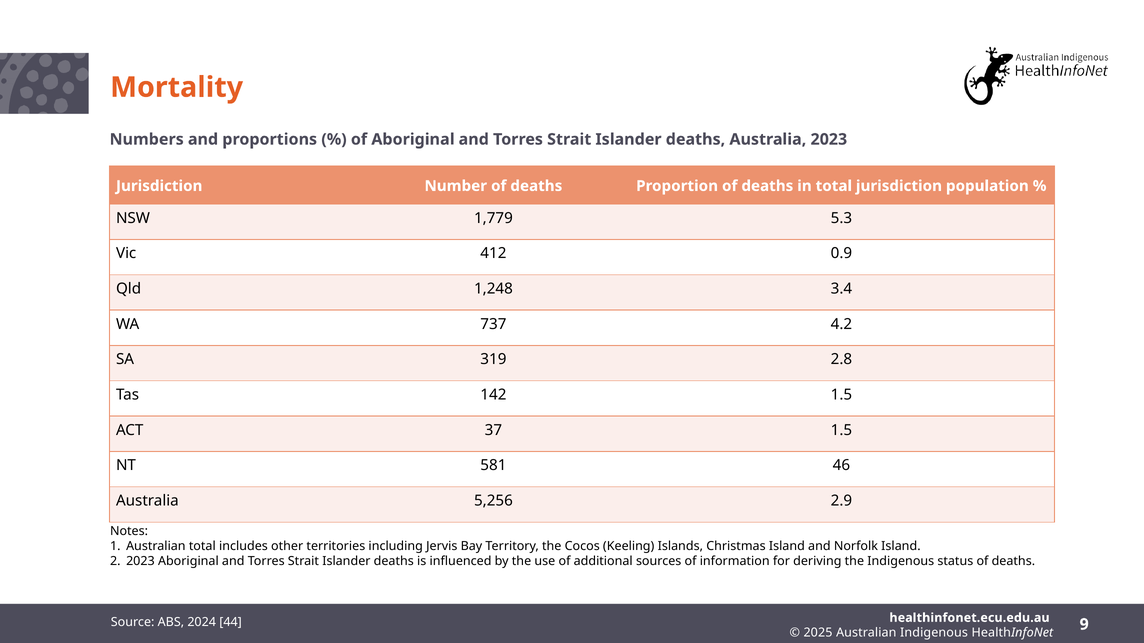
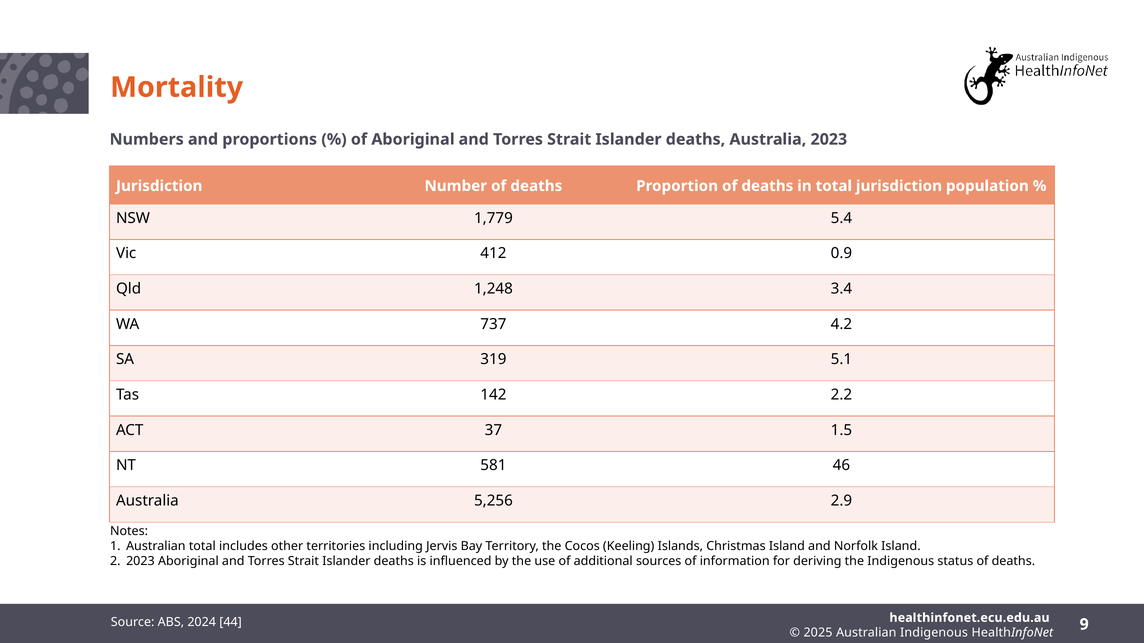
5.3: 5.3 -> 5.4 (841, 218)
2.8: 2.8 -> 5.1 (841, 360)
142 1.5: 1.5 -> 2.2 (841, 395)
